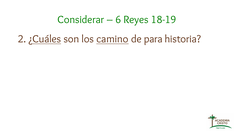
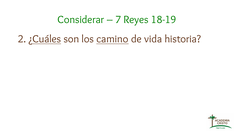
6: 6 -> 7 (118, 20)
para: para -> vida (153, 39)
